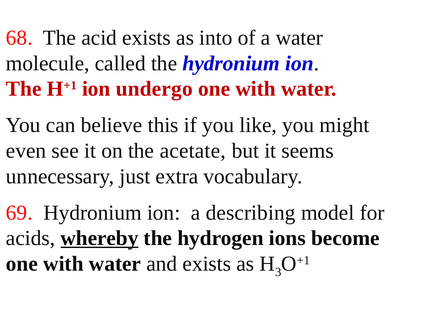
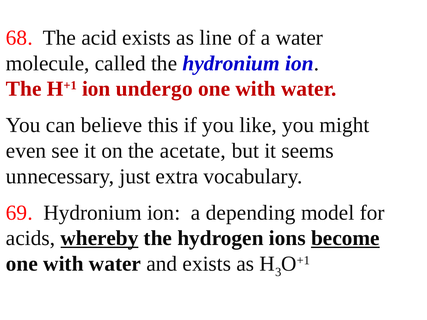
into: into -> line (216, 38)
describing: describing -> depending (251, 213)
become underline: none -> present (345, 238)
